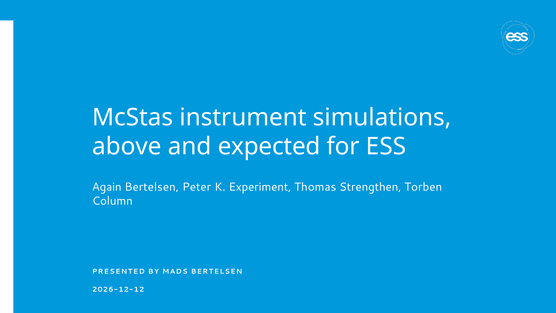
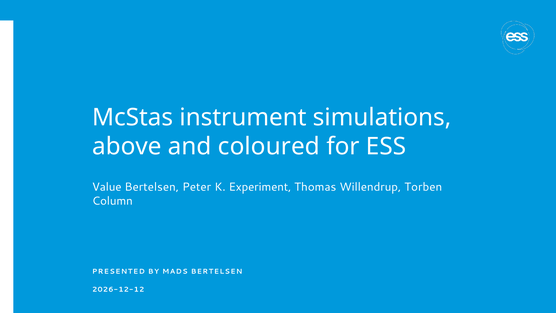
expected: expected -> coloured (269, 147)
Again: Again -> Value (107, 187)
Strengthen: Strengthen -> Willendrup (370, 187)
